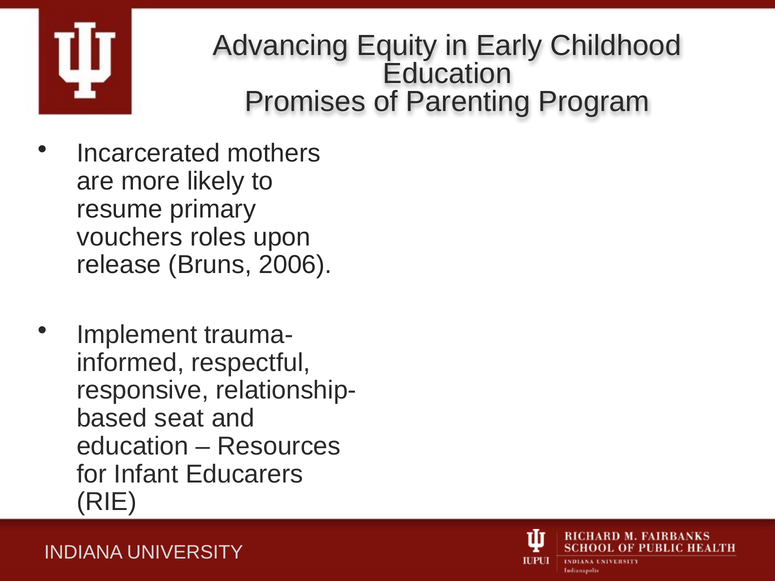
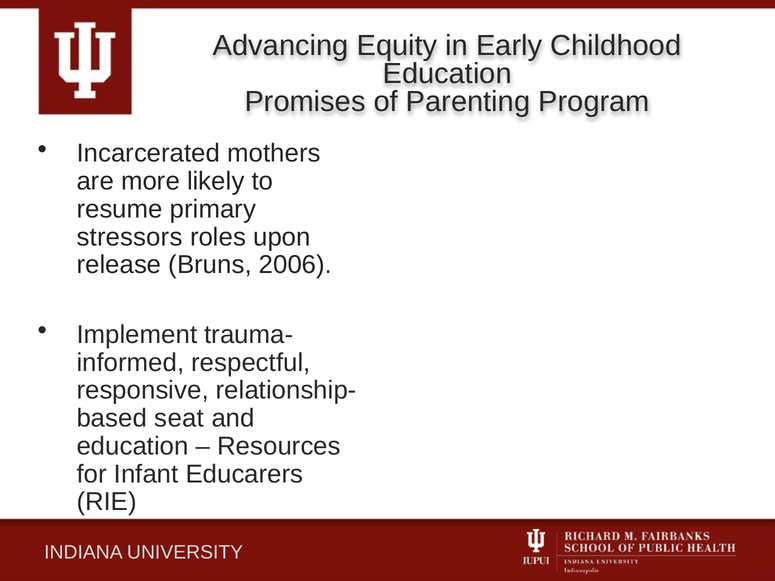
vouchers: vouchers -> stressors (130, 237)
